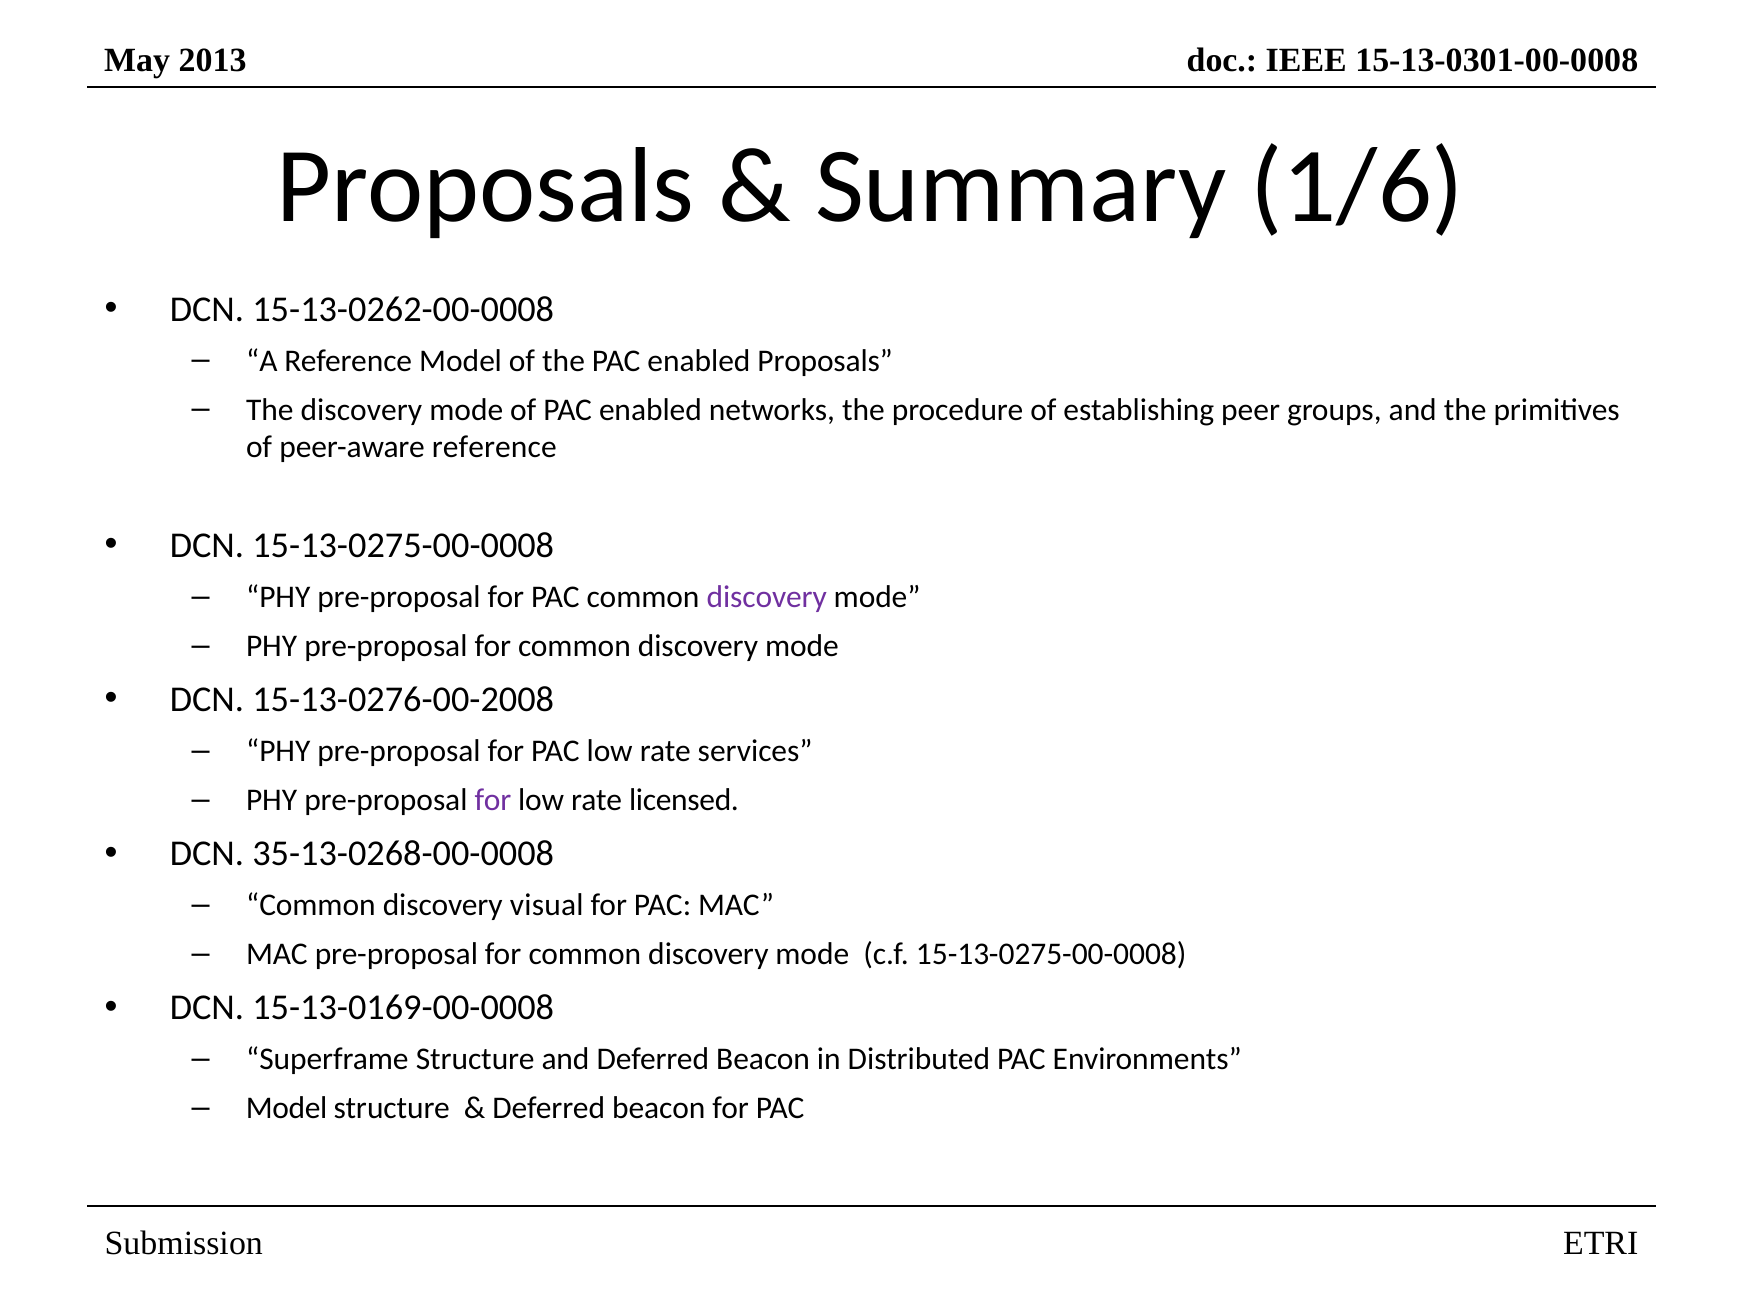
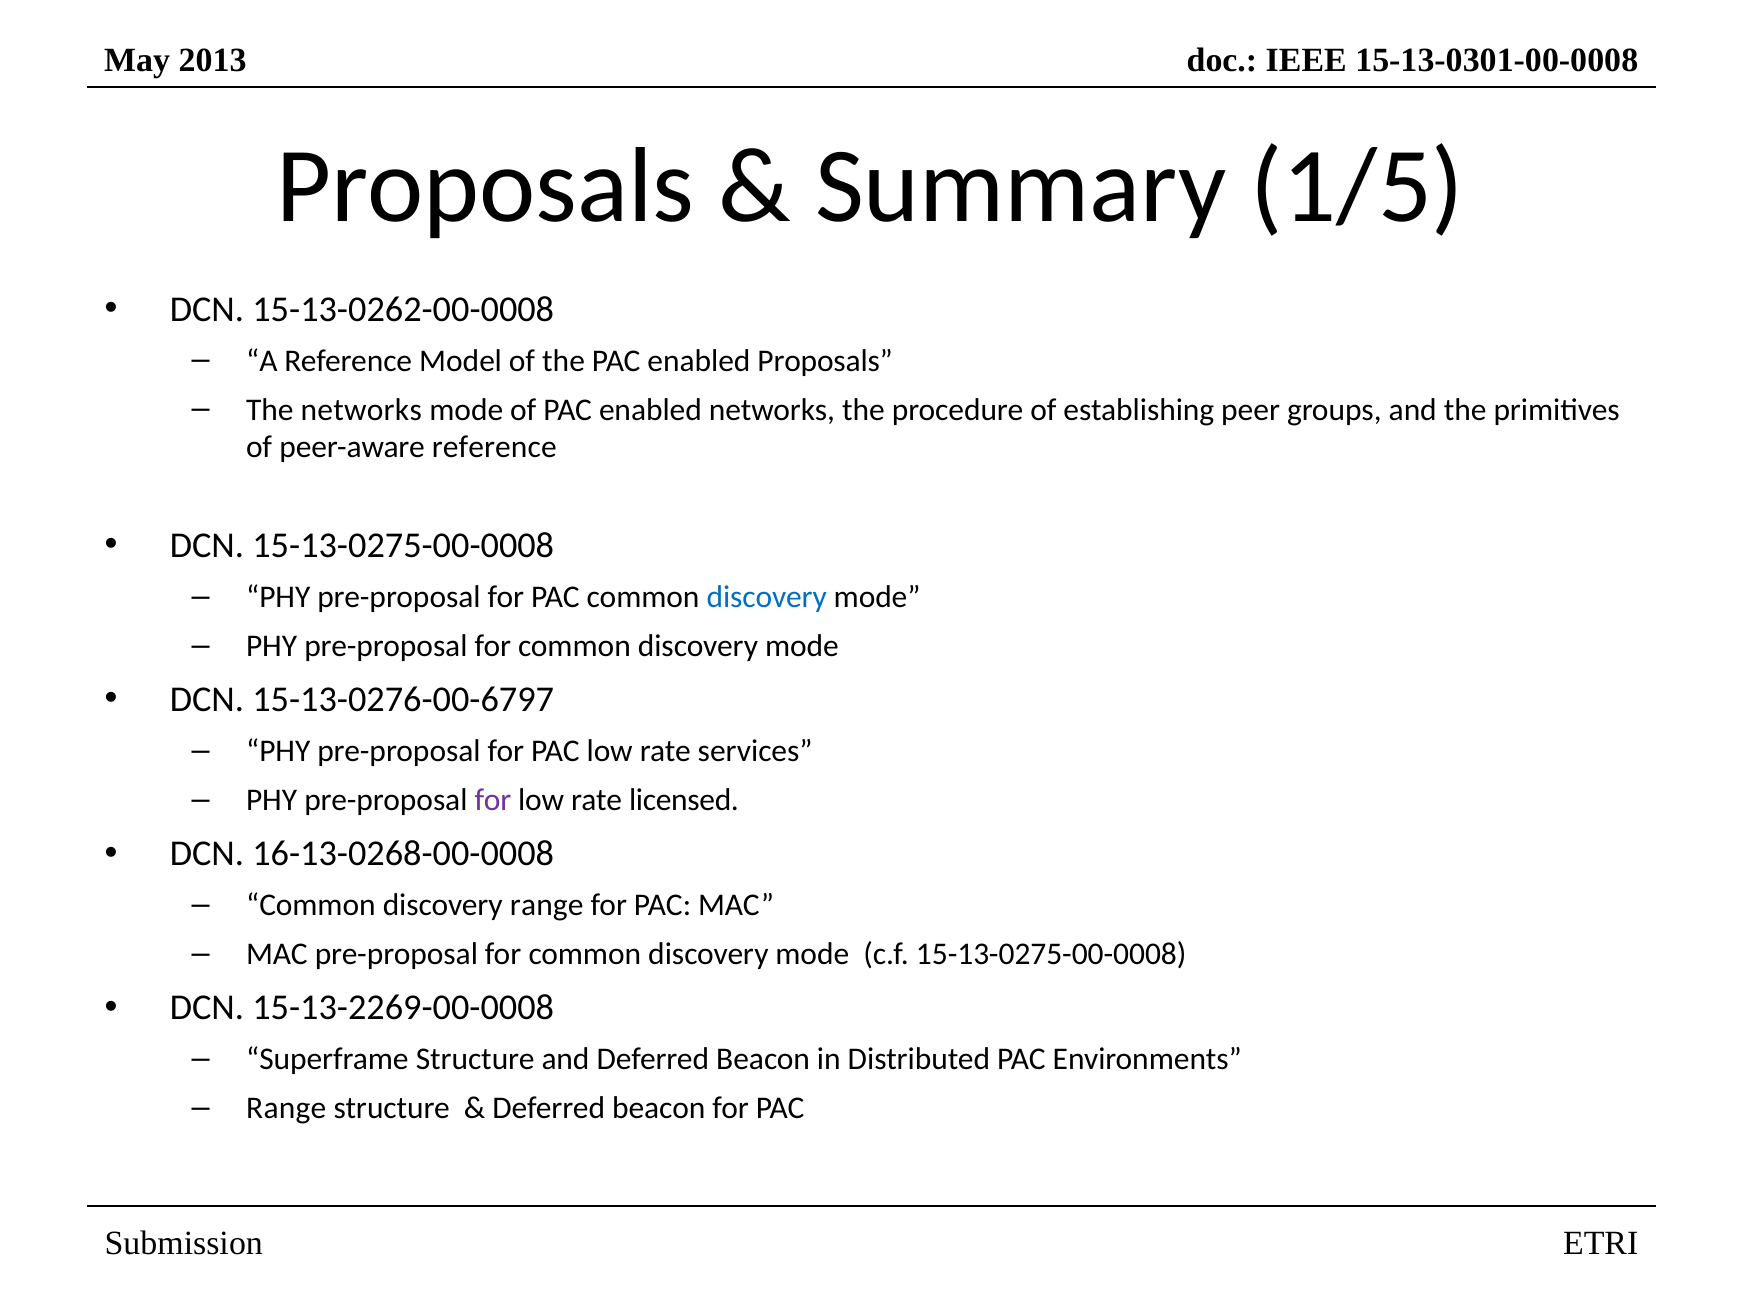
1/6: 1/6 -> 1/5 (1357, 186)
The discovery: discovery -> networks (361, 409)
discovery colour: purple -> blue (767, 597)
15-13-0276-00-2008: 15-13-0276-00-2008 -> 15-13-0276-00-6797 (403, 699)
35-13-0268-00-0008: 35-13-0268-00-0008 -> 16-13-0268-00-0008 (403, 853)
discovery visual: visual -> range (547, 905)
15-13-0169-00-0008: 15-13-0169-00-0008 -> 15-13-2269-00-0008 (403, 1007)
Model: Model -> Range (286, 1108)
